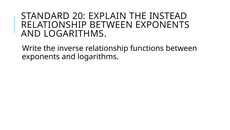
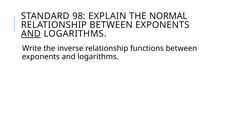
20: 20 -> 98 (79, 16)
INSTEAD: INSTEAD -> NORMAL (168, 16)
AND underline: none -> present (31, 34)
